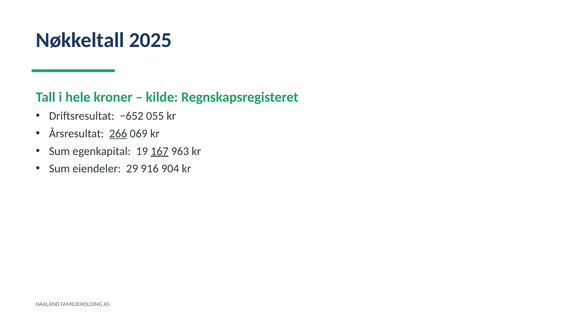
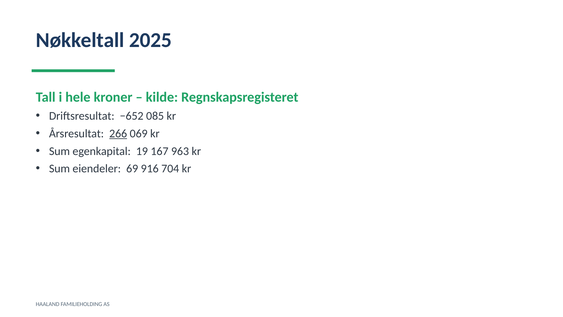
055: 055 -> 085 (155, 116)
167 underline: present -> none (160, 151)
29: 29 -> 69 (132, 169)
904: 904 -> 704 (170, 169)
